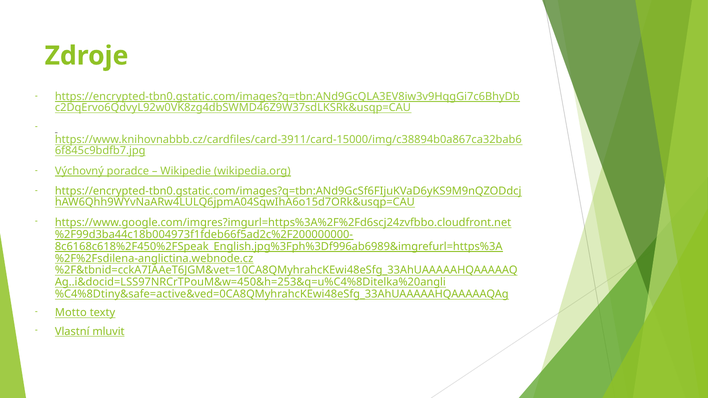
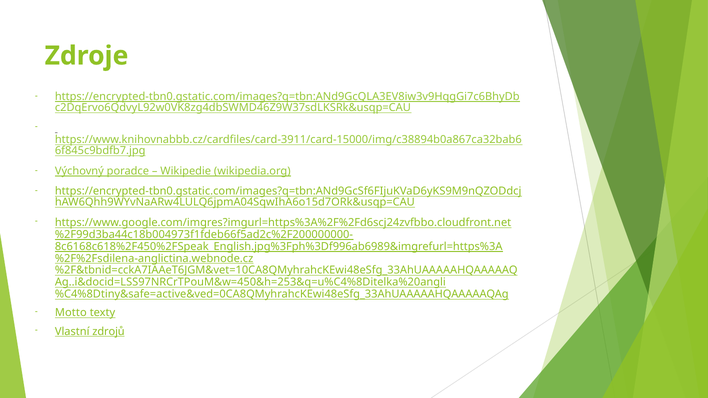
mluvit: mluvit -> zdrojů (109, 332)
